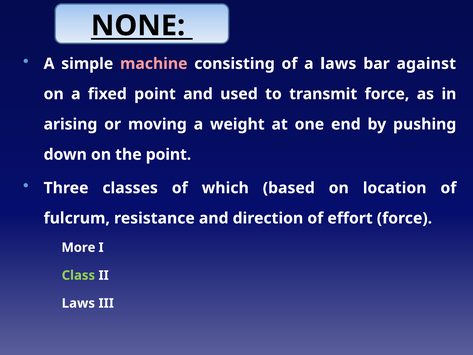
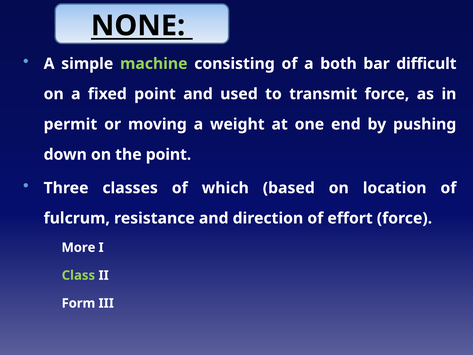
machine colour: pink -> light green (154, 64)
a laws: laws -> both (338, 64)
against: against -> difficult (426, 64)
arising: arising -> permit (70, 124)
Laws: Laws -> Form (78, 303)
